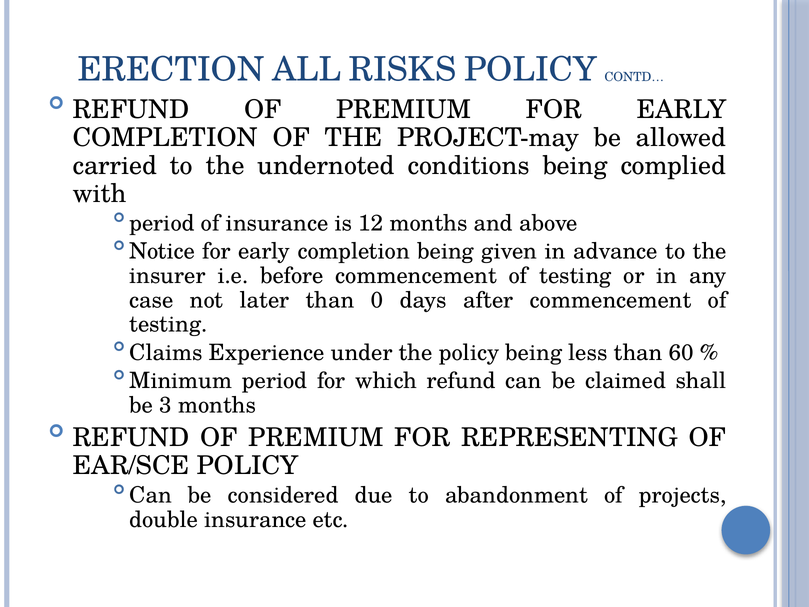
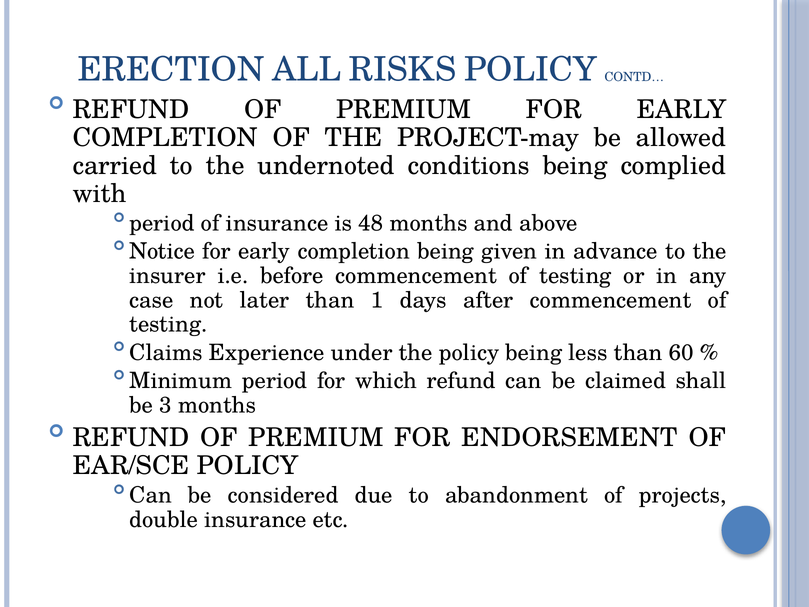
12: 12 -> 48 (371, 223)
0: 0 -> 1 (377, 300)
REPRESENTING: REPRESENTING -> ENDORSEMENT (570, 438)
